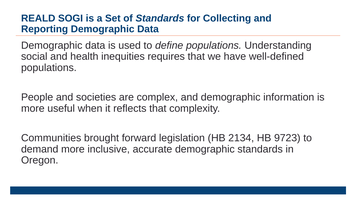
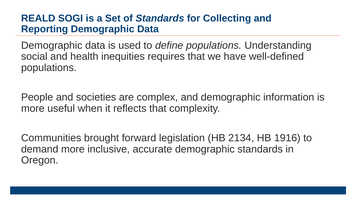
9723: 9723 -> 1916 (287, 138)
